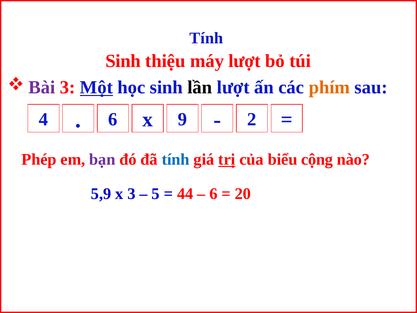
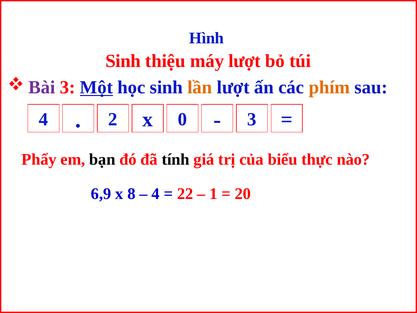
Tính: Tính -> Hình (207, 38)
lần colour: black -> orange (200, 87)
6: 6 -> 2 (113, 119)
9: 9 -> 0 (182, 119)
2: 2 -> 3 (252, 119)
Phép: Phép -> Phẩy (39, 160)
bạn colour: purple -> black (102, 160)
tính colour: blue -> black (176, 160)
trị underline: present -> none (227, 160)
cộng: cộng -> thực (317, 160)
5,9: 5,9 -> 6,9 (101, 194)
x 3: 3 -> 8 (131, 194)
5: 5 -> 4 (156, 194)
44: 44 -> 22 (185, 194)
6: 6 -> 1 (213, 194)
